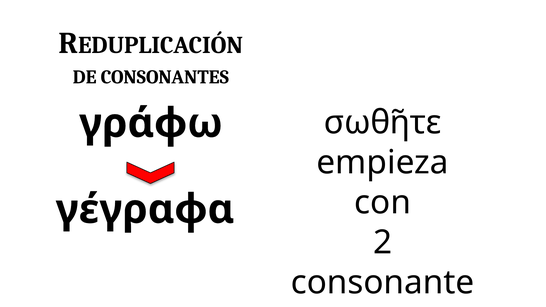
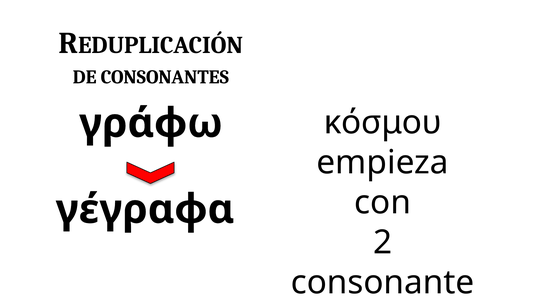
σωθῆτε: σωθῆτε -> κόσμου (383, 123)
